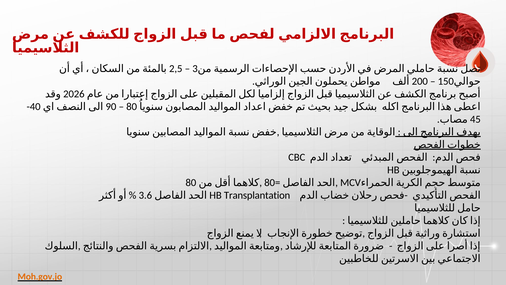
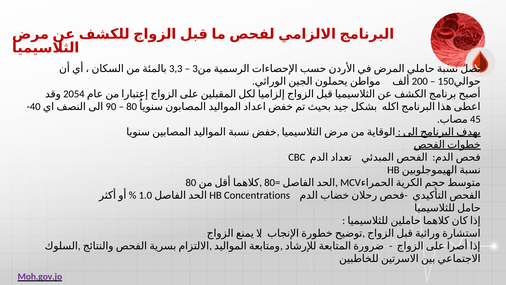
2,5: 2,5 -> 3,3 (176, 69)
2026: 2026 -> 2054 (74, 94)
3.6: 3.6 -> 1.0 (145, 195)
Transplantation: Transplantation -> Concentrations (257, 195)
Moh.gov.jo colour: orange -> purple (40, 277)
